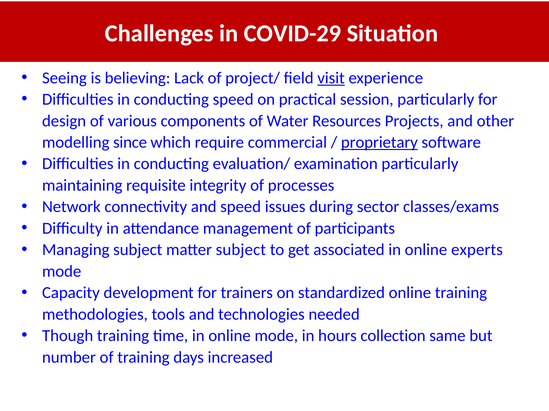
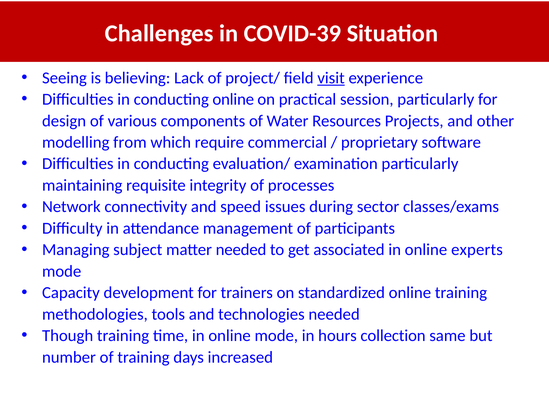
COVID-29: COVID-29 -> COVID-39 (293, 33)
conducting speed: speed -> online (233, 100)
since: since -> from (130, 143)
proprietary underline: present -> none (379, 143)
matter subject: subject -> needed (241, 250)
